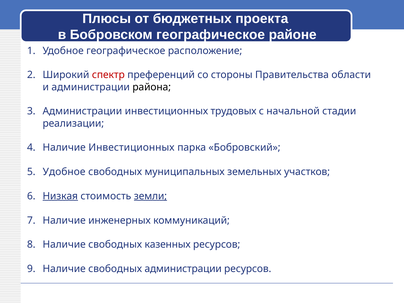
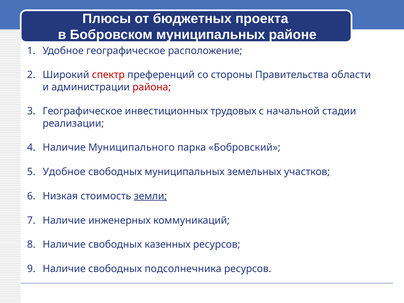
Бобровском географическое: географическое -> муниципальных (211, 35)
района colour: black -> red (152, 87)
Администрации: Администрации -> Географическое (82, 111)
Наличие Инвестиционных: Инвестиционных -> Муниципального (131, 148)
Низкая underline: present -> none (60, 196)
свободных администрации: администрации -> подсолнечника (183, 269)
